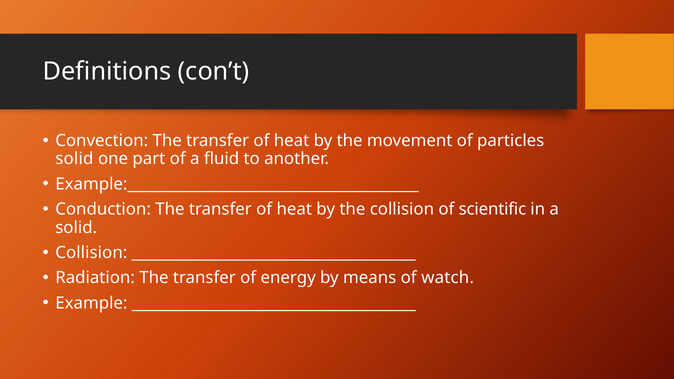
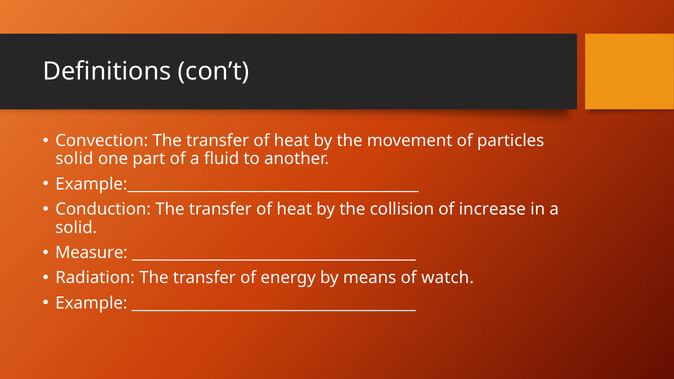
scientific: scientific -> increase (492, 209)
Collision: Collision -> Measure (91, 253)
